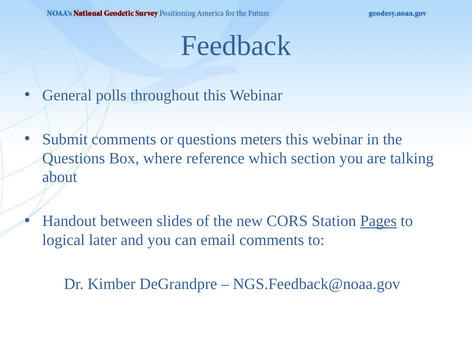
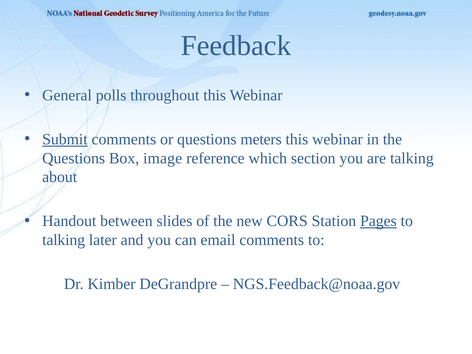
Submit underline: none -> present (65, 139)
where: where -> image (163, 158)
logical: logical -> talking (64, 240)
